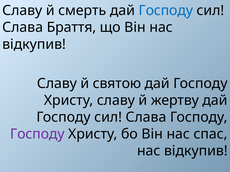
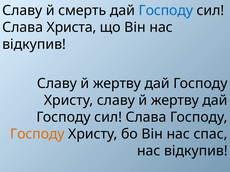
Браття: Браття -> Христа (71, 27)
святою: святою -> жертву (117, 84)
Господу colour: purple -> orange (37, 134)
